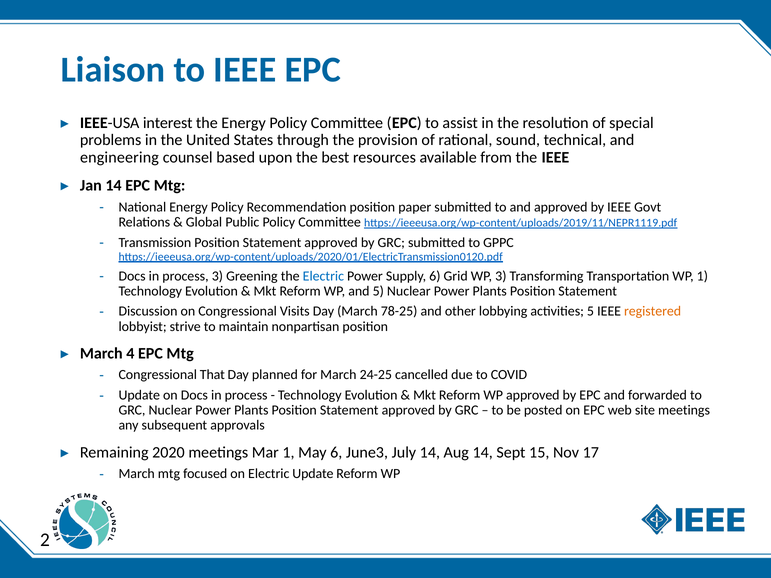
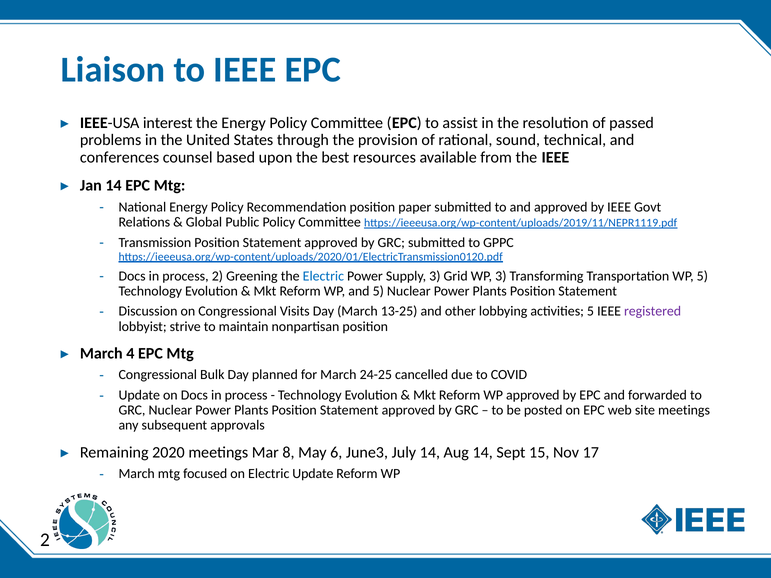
special: special -> passed (632, 123)
engineering: engineering -> conferences (120, 157)
process 3: 3 -> 2 (217, 276)
Supply 6: 6 -> 3 (435, 276)
WP 1: 1 -> 5 (702, 276)
78-25: 78-25 -> 13-25 (399, 312)
registered colour: orange -> purple (653, 312)
That: That -> Bulk (212, 375)
Mar 1: 1 -> 8 (289, 452)
